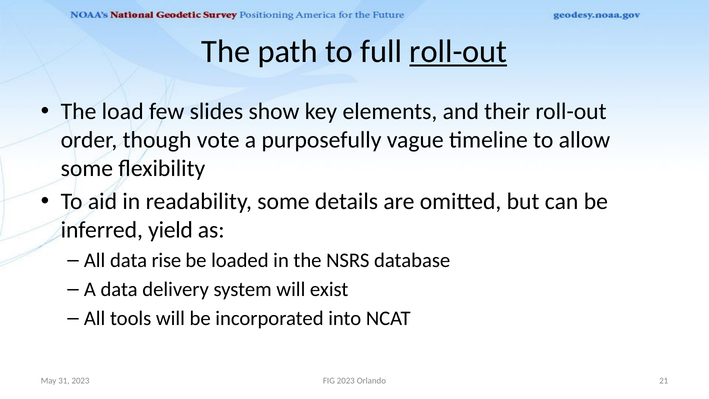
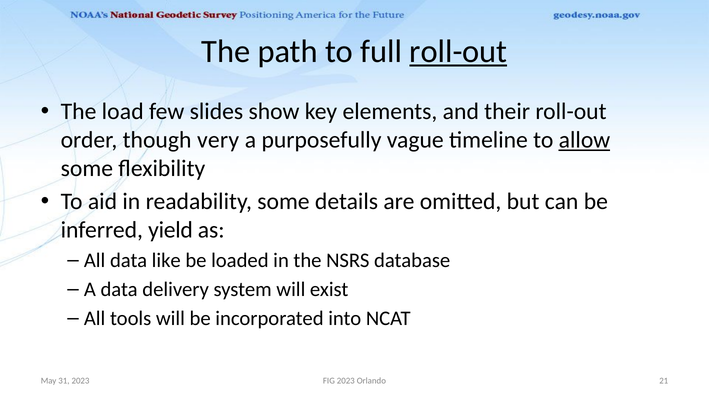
vote: vote -> very (218, 140)
allow underline: none -> present (584, 140)
rise: rise -> like (166, 260)
